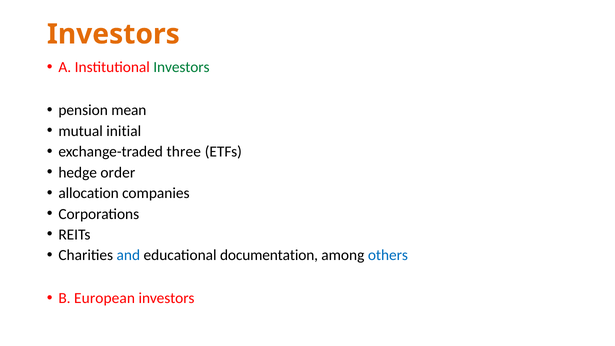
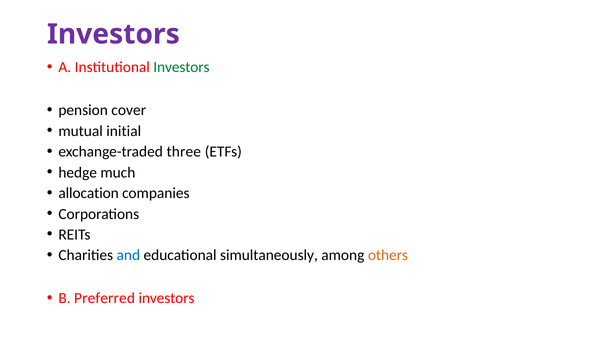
Investors colour: orange -> purple (113, 34)
mean: mean -> cover (129, 110)
order: order -> much (118, 172)
documentation: documentation -> simultaneously (269, 255)
others colour: blue -> orange (388, 255)
European: European -> Preferred (105, 298)
